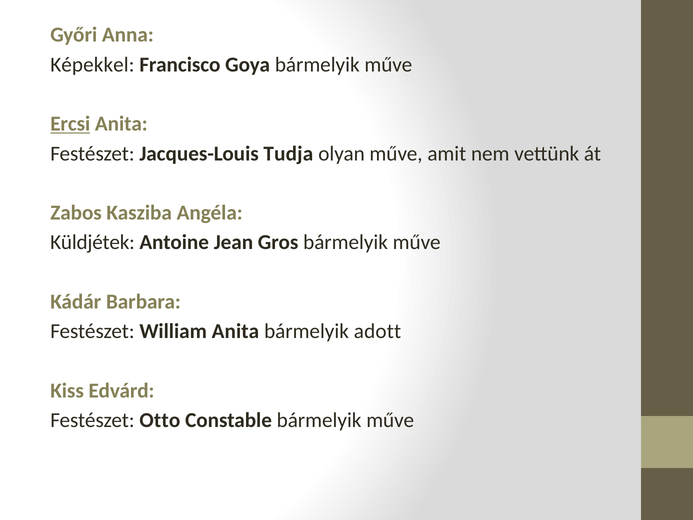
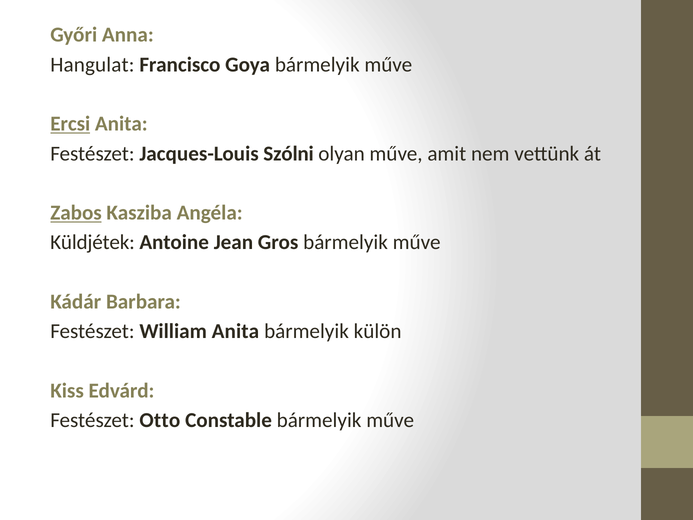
Képekkel: Képekkel -> Hangulat (92, 65)
Tudja: Tudja -> Szólni (289, 153)
Zabos underline: none -> present (76, 213)
adott: adott -> külön (378, 331)
